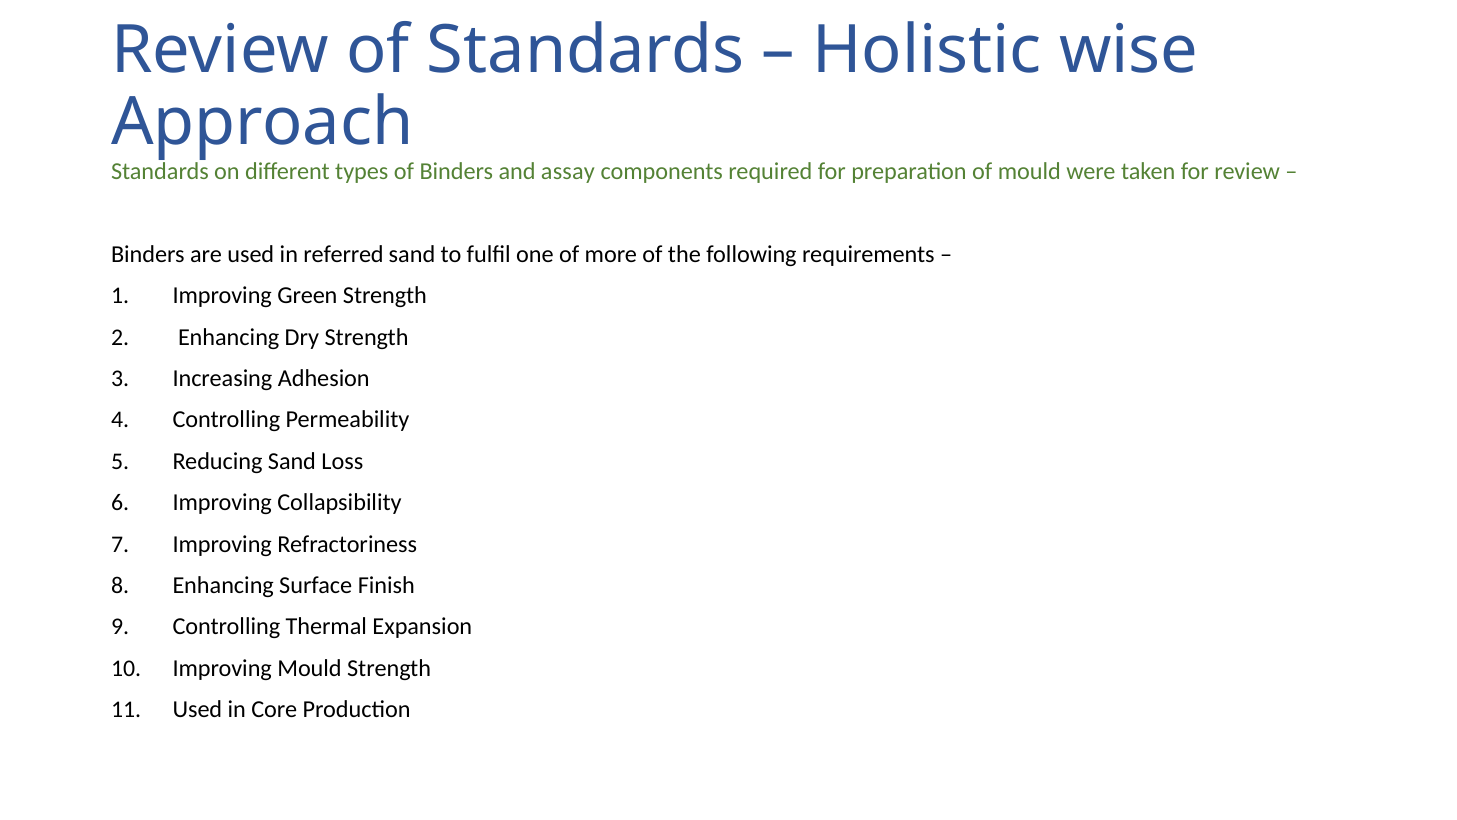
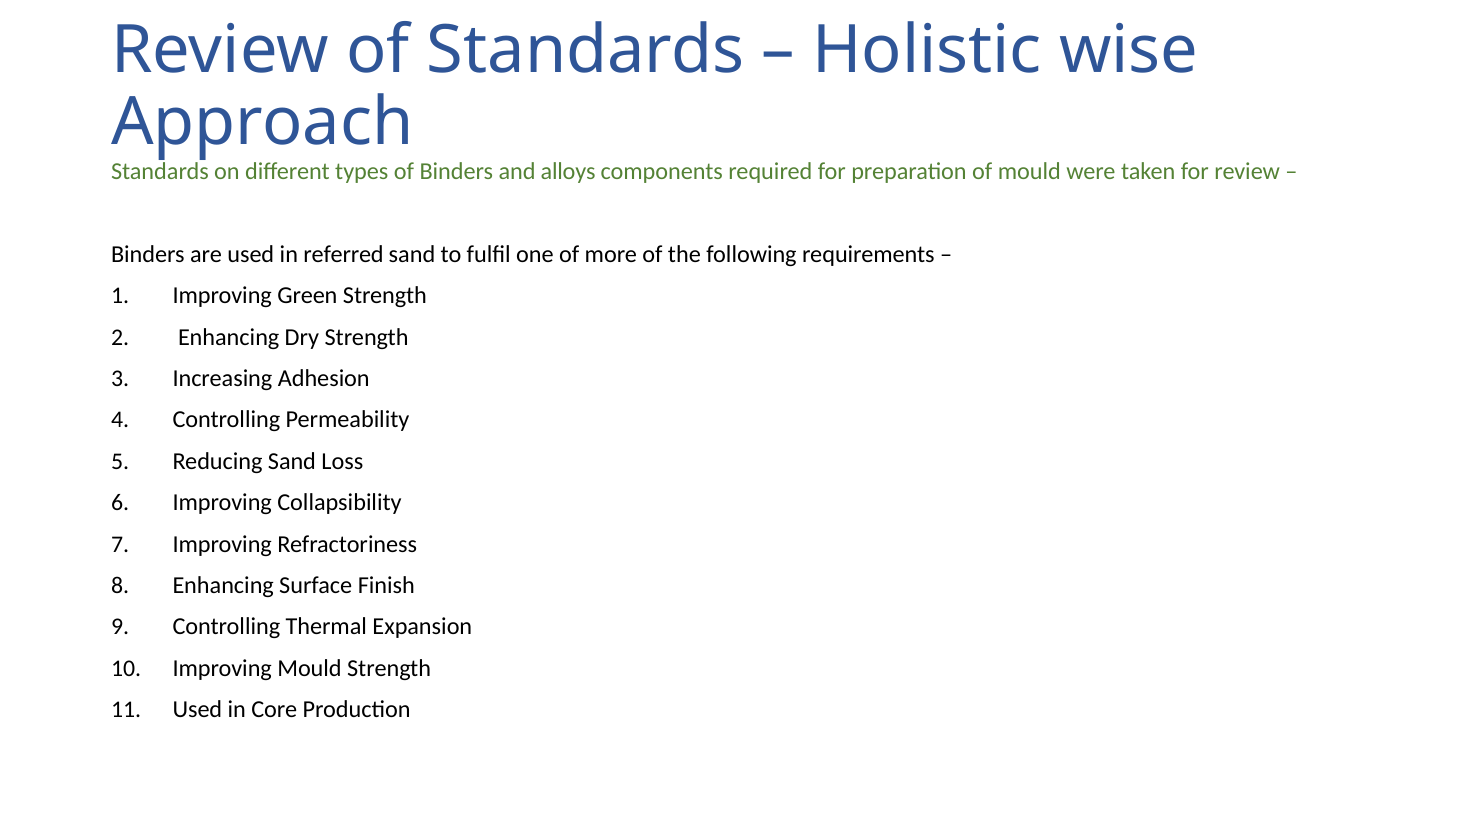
assay: assay -> alloys (568, 171)
